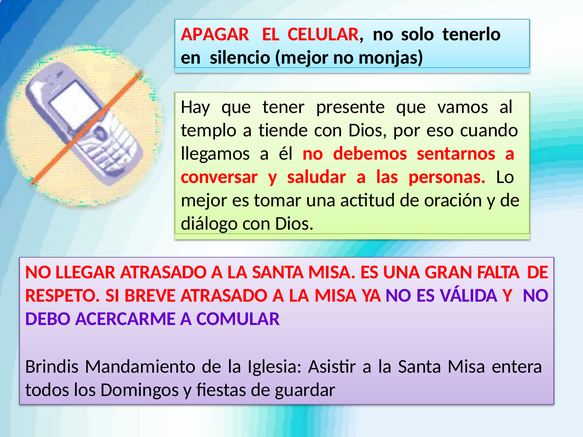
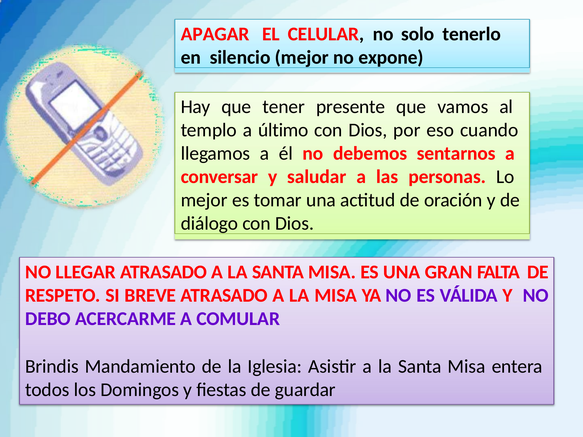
monjas: monjas -> expone (391, 57)
tiende: tiende -> último (283, 130)
